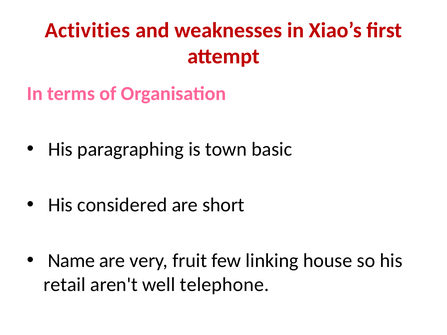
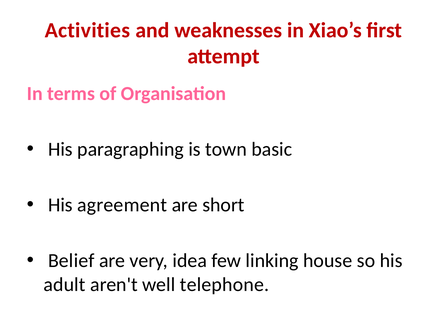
considered: considered -> agreement (122, 205)
Name: Name -> Belief (71, 261)
fruit: fruit -> idea (190, 261)
retail: retail -> adult (65, 285)
